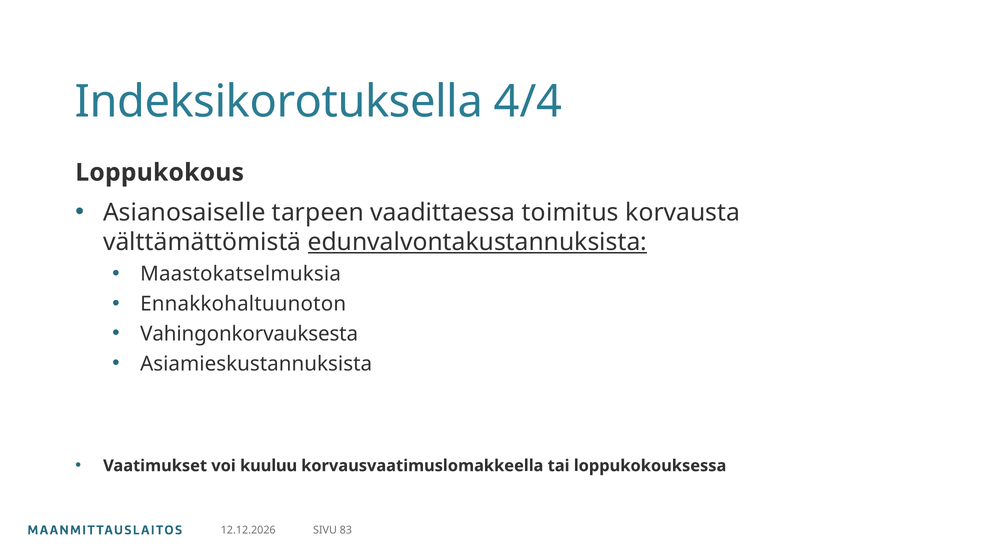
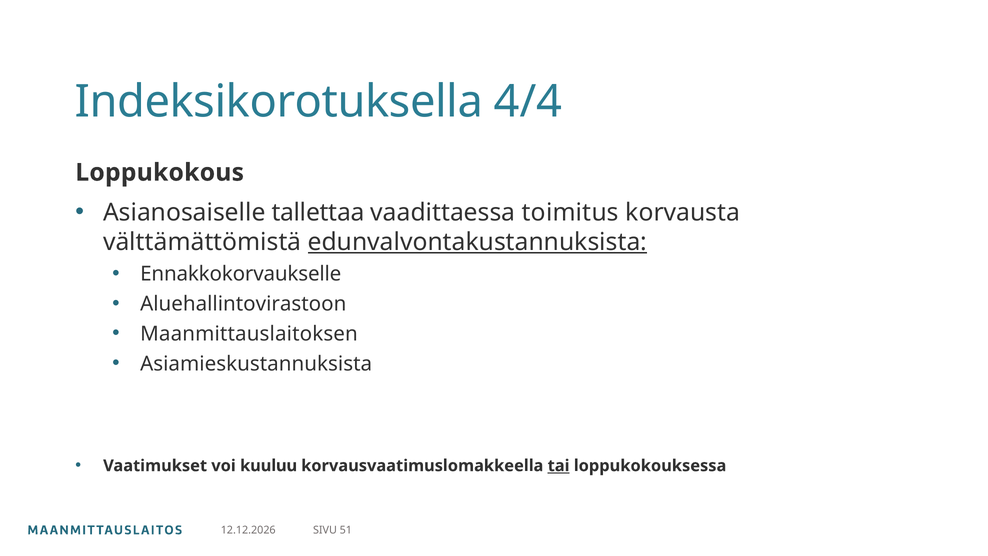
tarpeen: tarpeen -> tallettaa (318, 212)
Maastokatselmuksia: Maastokatselmuksia -> Ennakkokorvaukselle (241, 274)
Ennakkohaltuunoton: Ennakkohaltuunoton -> Aluehallintovirastoon (243, 304)
Vahingonkorvauksesta: Vahingonkorvauksesta -> Maanmittauslaitoksen (249, 334)
tai underline: none -> present (559, 466)
83: 83 -> 51 (346, 530)
